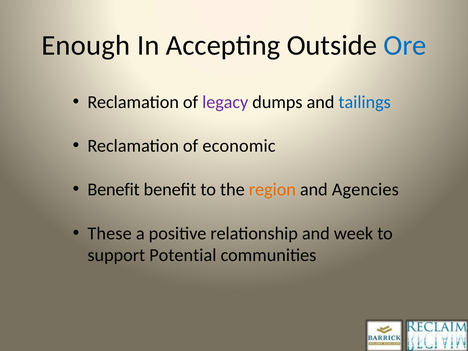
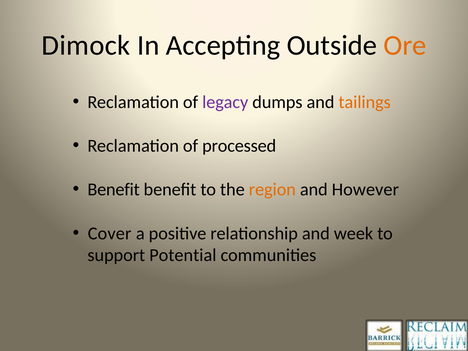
Enough: Enough -> Dimock (86, 45)
Ore colour: blue -> orange (405, 45)
tailings colour: blue -> orange (365, 102)
economic: economic -> processed (239, 146)
Agencies: Agencies -> However (365, 190)
These: These -> Cover (110, 233)
